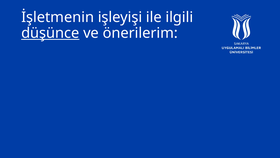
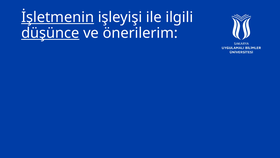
İşletmenin underline: none -> present (58, 17)
